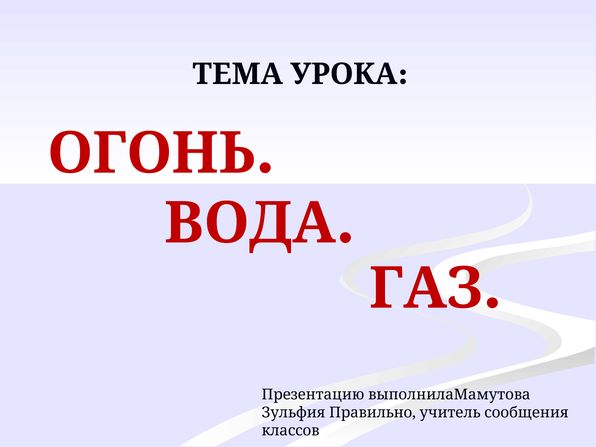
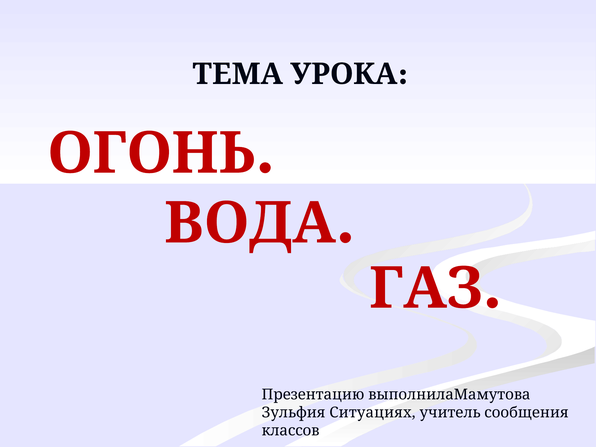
Правильно: Правильно -> Ситуациях (372, 413)
